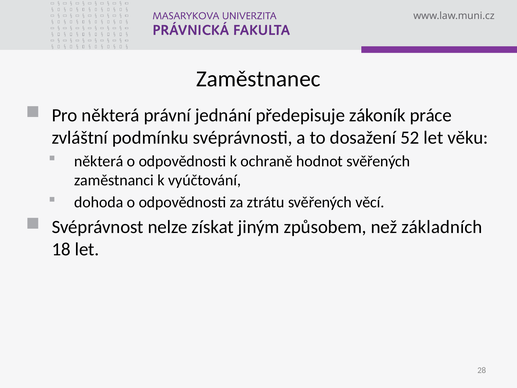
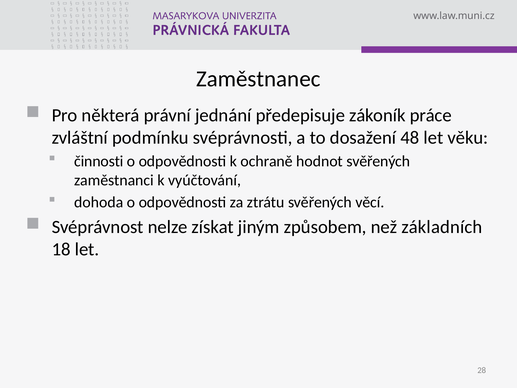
52: 52 -> 48 (410, 138)
některá: některá -> činnosti (99, 161)
